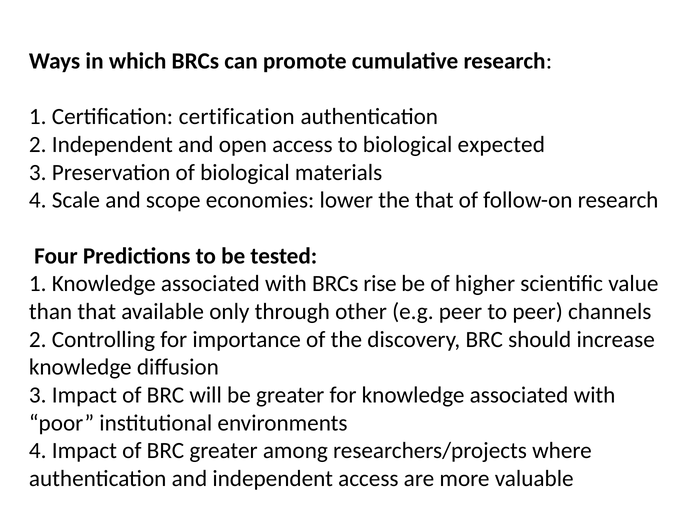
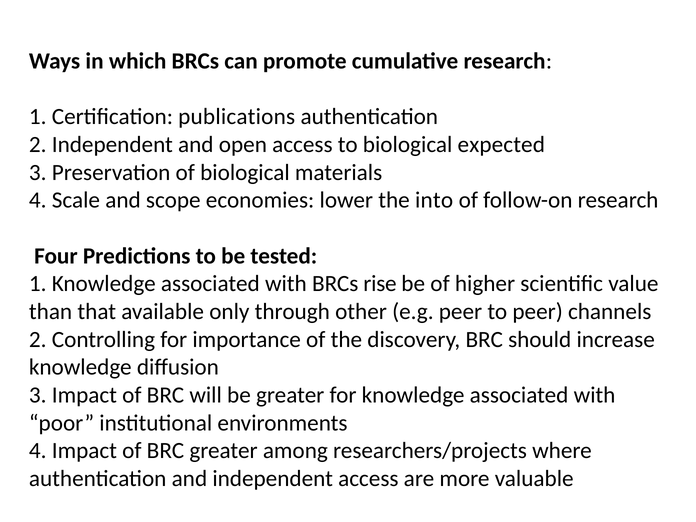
Certification certification: certification -> publications (237, 117)
the that: that -> into (434, 200)
